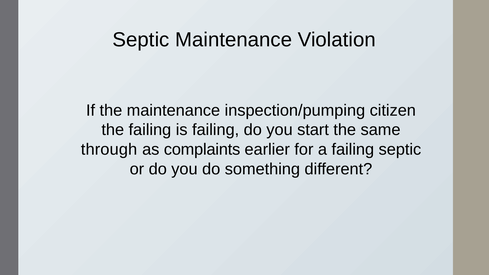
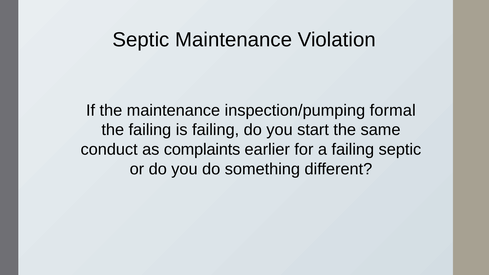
citizen: citizen -> formal (393, 110)
through: through -> conduct (109, 150)
